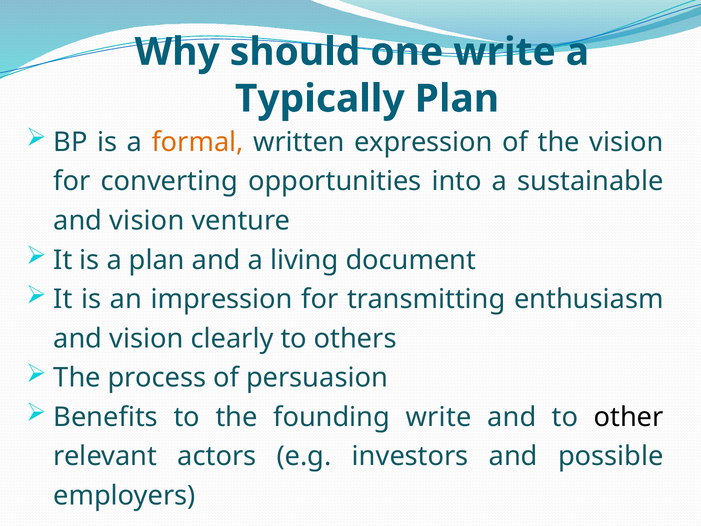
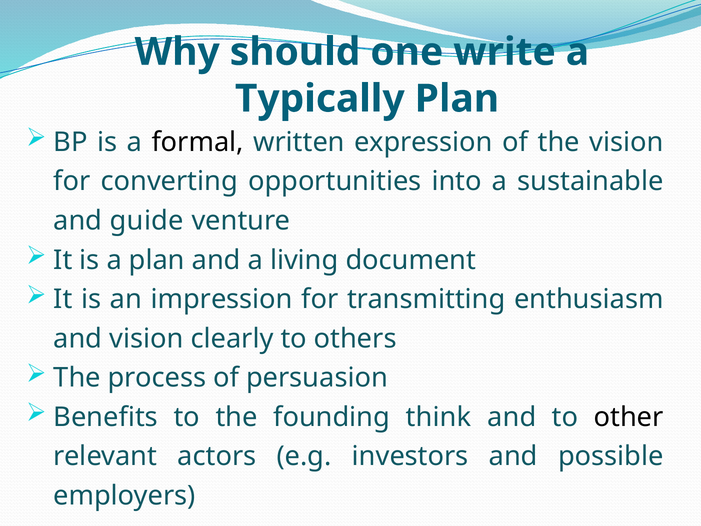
formal colour: orange -> black (198, 142)
vision: vision -> guide (147, 221)
founding write: write -> think (439, 417)
